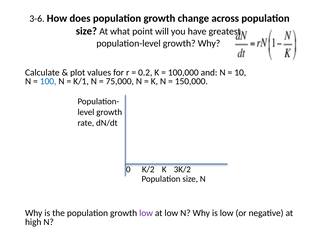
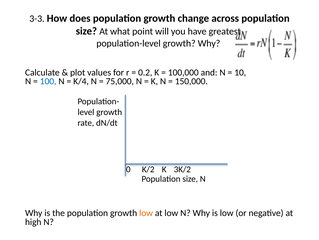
3-6: 3-6 -> 3-3 (37, 19)
K/1: K/1 -> K/4 (81, 81)
low colour: purple -> orange (146, 212)
